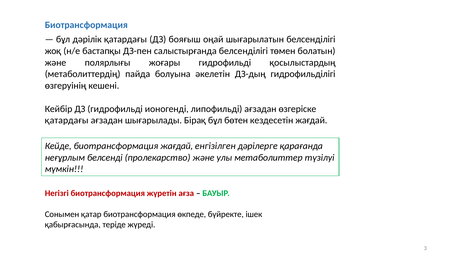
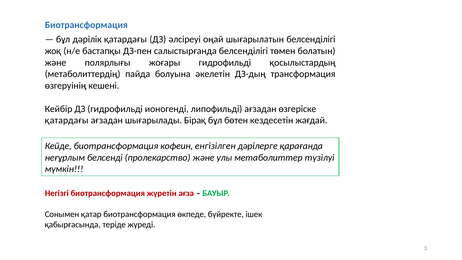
бояғыш: бояғыш -> әлсіреуі (185, 39)
гидрофильділігі: гидрофильділігі -> трансформация (303, 74)
биотрансформация жағдай: жағдай -> кофеин (177, 146)
